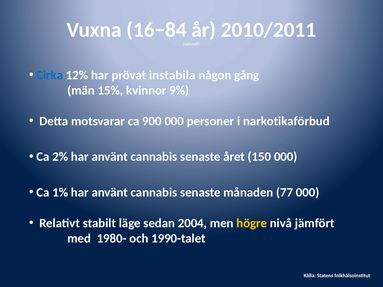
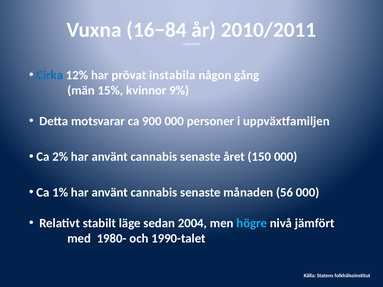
narkotikaförbud: narkotikaförbud -> uppväxtfamiljen (286, 121)
77: 77 -> 56 (285, 193)
högre colour: yellow -> light blue (252, 223)
